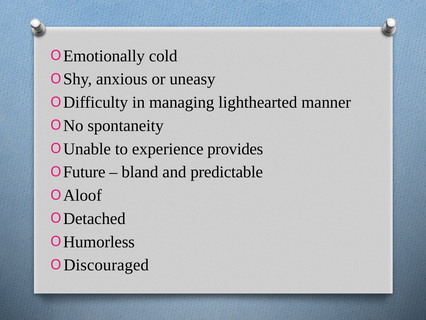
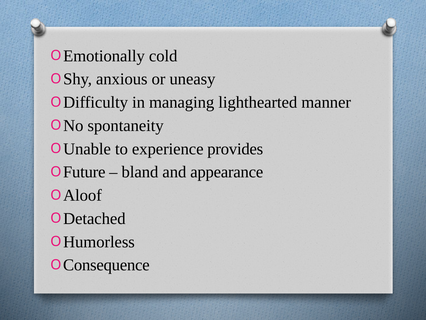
predictable: predictable -> appearance (227, 172)
Discouraged: Discouraged -> Consequence (106, 265)
